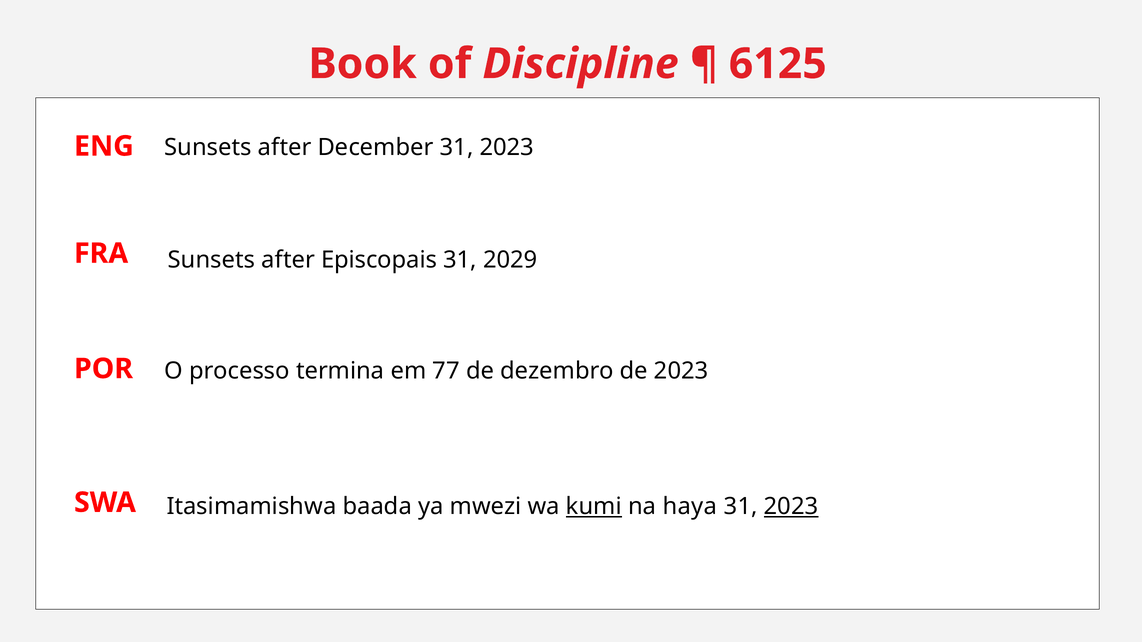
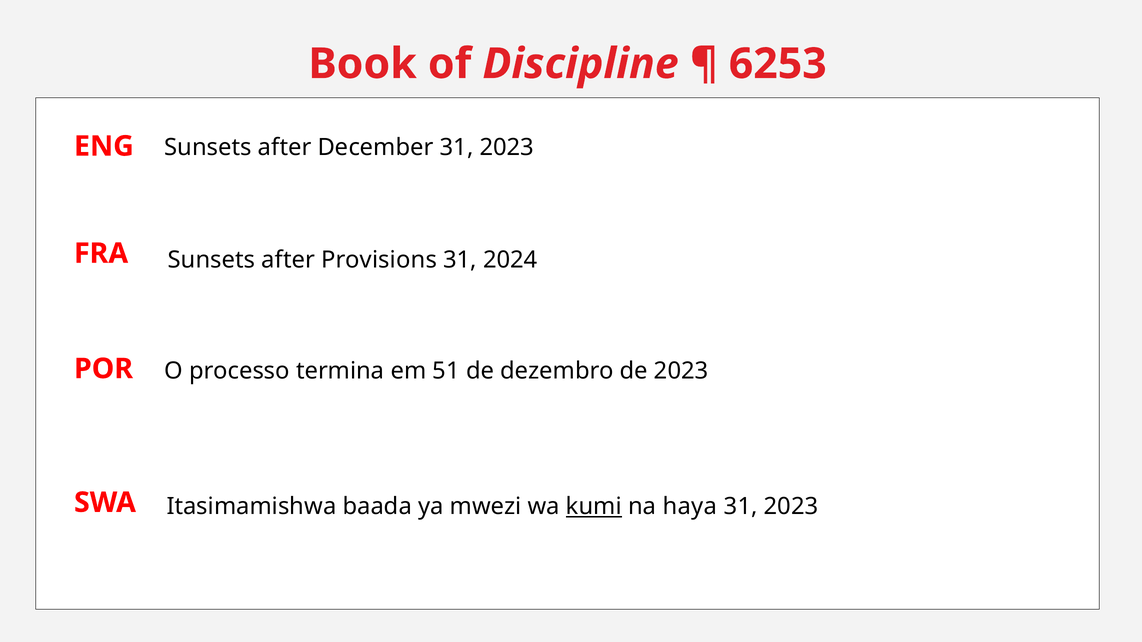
6125: 6125 -> 6253 (778, 64)
Episcopais: Episcopais -> Provisions (379, 260)
2029: 2029 -> 2024 (510, 260)
77: 77 -> 51 (446, 371)
2023 underline: present -> none (791, 507)
